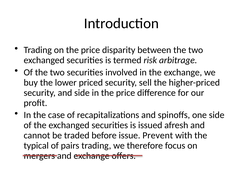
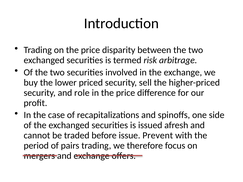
and side: side -> role (82, 93)
typical: typical -> period (36, 146)
